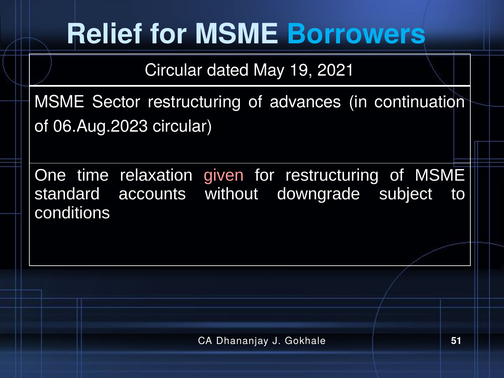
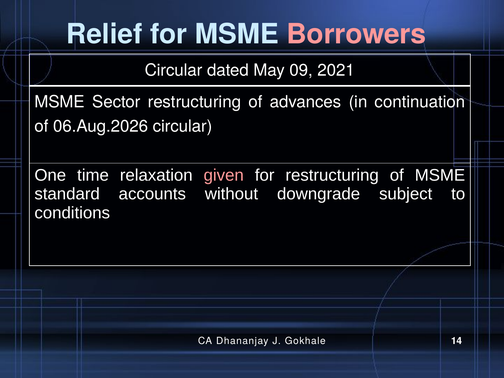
Borrowers colour: light blue -> pink (356, 34)
19: 19 -> 09 (301, 70)
06.Aug.2023: 06.Aug.2023 -> 06.Aug.2026 (101, 126)
51: 51 -> 14 (456, 341)
